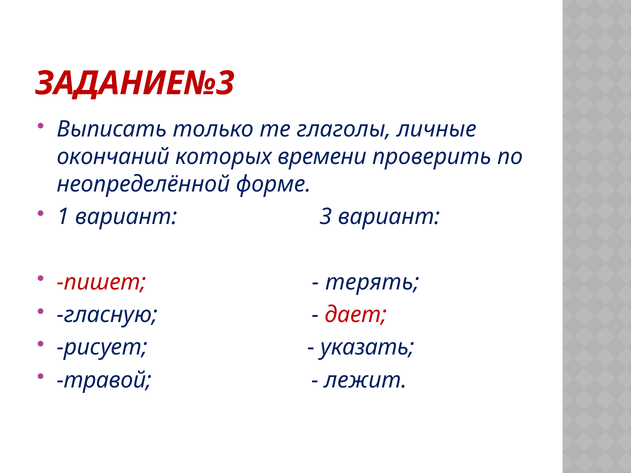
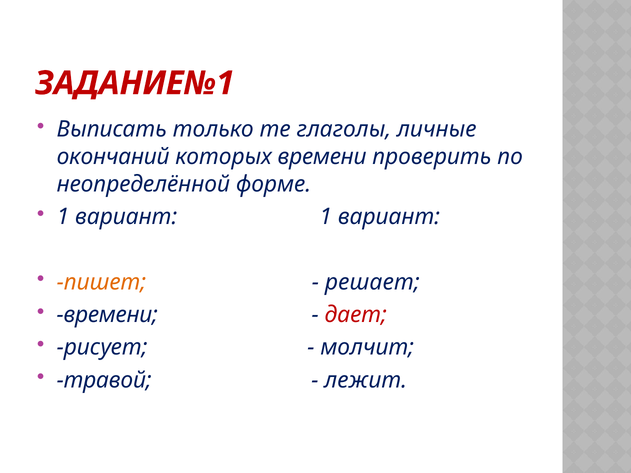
ЗАДАНИЕ№3: ЗАДАНИЕ№3 -> ЗАДАНИЕ№1 (135, 83)
вариант 3: 3 -> 1 (326, 217)
пишет colour: red -> orange (101, 282)
терять: терять -> решает (372, 282)
гласную: гласную -> времени (107, 315)
указать: указать -> молчит (367, 348)
